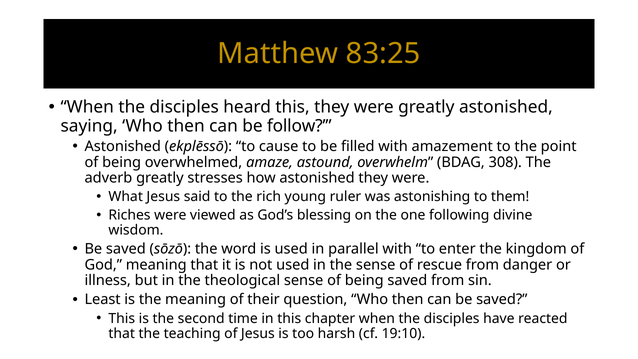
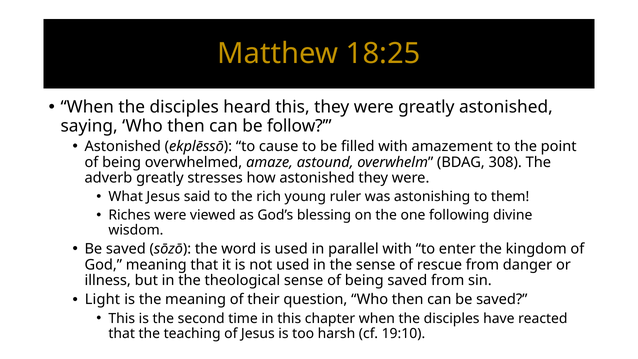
83:25: 83:25 -> 18:25 (383, 54)
Least: Least -> Light (102, 300)
